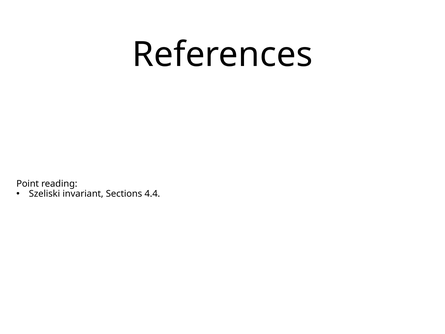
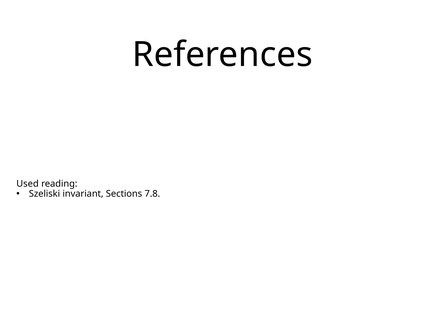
Point: Point -> Used (28, 184)
4.4: 4.4 -> 7.8 (152, 194)
